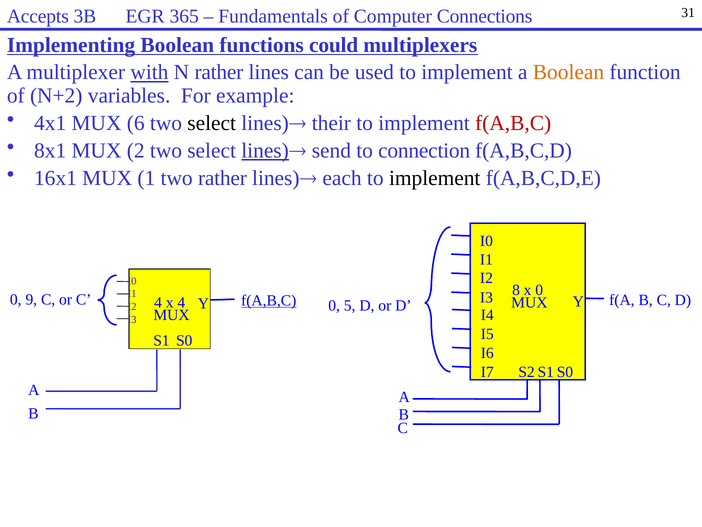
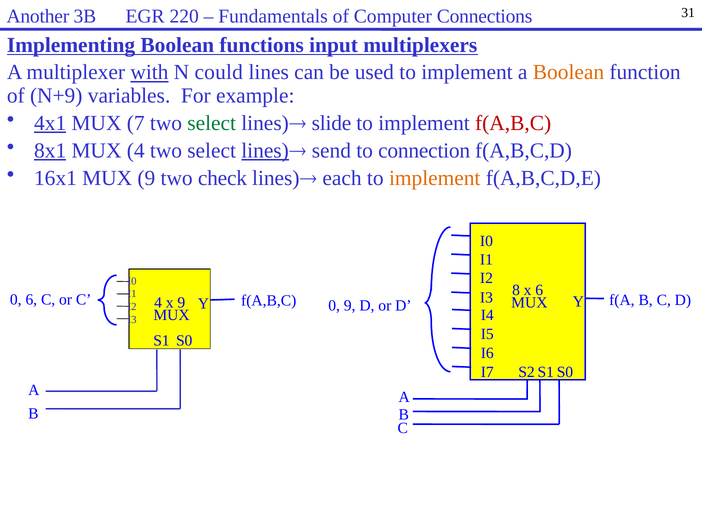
Accepts: Accepts -> Another (38, 17)
365: 365 -> 220 (184, 17)
could: could -> input (334, 45)
N rather: rather -> could (219, 72)
N+2: N+2 -> N+9 (56, 95)
4x1 underline: none -> present (50, 123)
6: 6 -> 7 (136, 123)
select colour: black -> green (212, 123)
their: their -> slide (331, 123)
8x1 underline: none -> present (50, 150)
MUX 2: 2 -> 4 (136, 150)
MUX 1: 1 -> 9 (146, 178)
two rather: rather -> check (222, 178)
implement colour: black -> orange (435, 178)
x 0: 0 -> 6 (539, 290)
0 9: 9 -> 6 (31, 299)
f(A,B,C underline: present -> none (269, 300)
x 4: 4 -> 9 (181, 302)
0 5: 5 -> 9 (350, 305)
